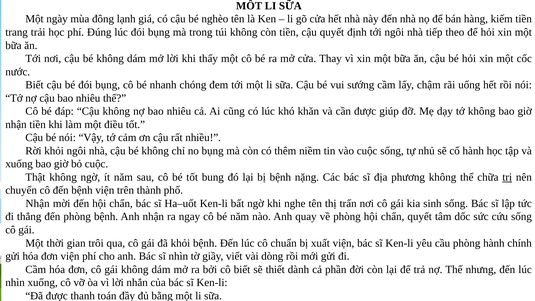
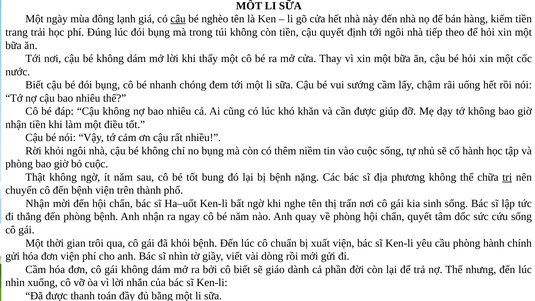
cậu underline: none -> present (178, 19)
xuống: xuống -> phòng (19, 164)
thiết: thiết -> giáo (275, 269)
